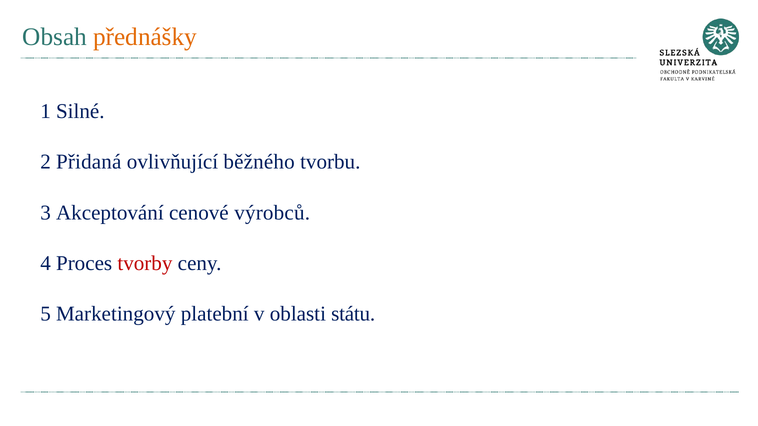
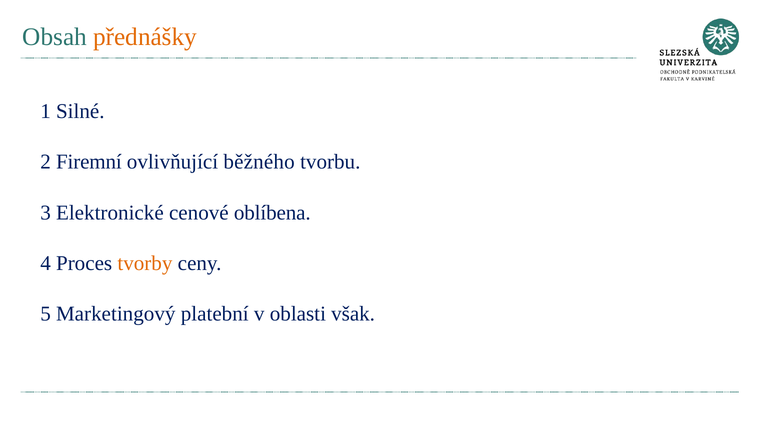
Přidaná: Přidaná -> Firemní (89, 162)
Akceptování: Akceptování -> Elektronické (110, 213)
výrobců: výrobců -> oblíbena (272, 213)
tvorby colour: red -> orange (145, 263)
státu: státu -> však (353, 314)
